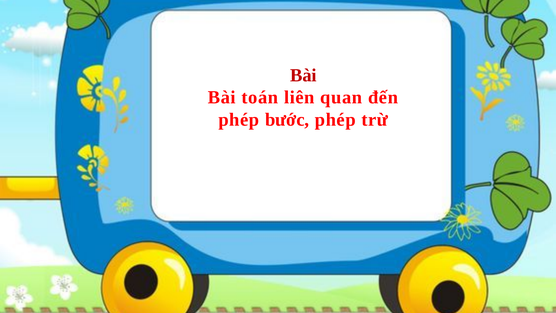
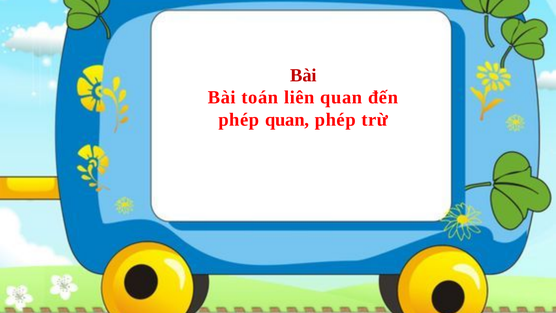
phép bước: bước -> quan (287, 120)
